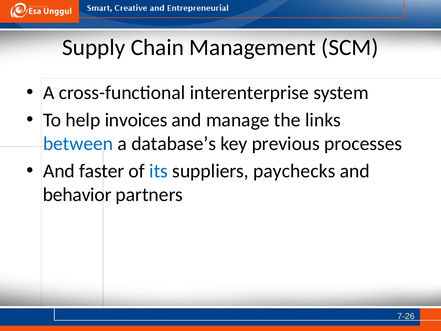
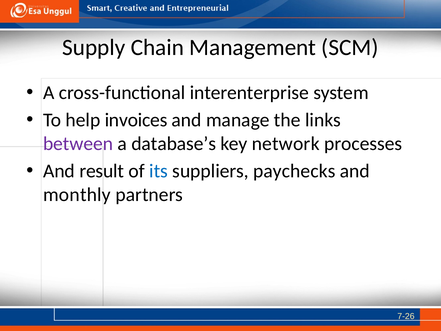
between colour: blue -> purple (78, 143)
previous: previous -> network (286, 143)
faster: faster -> result (102, 171)
behavior: behavior -> monthly (77, 194)
